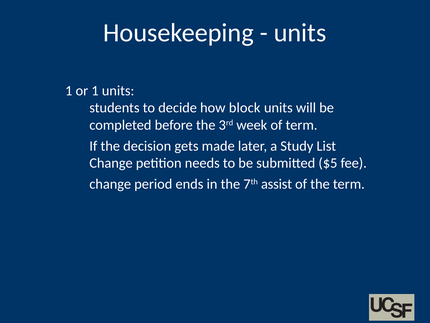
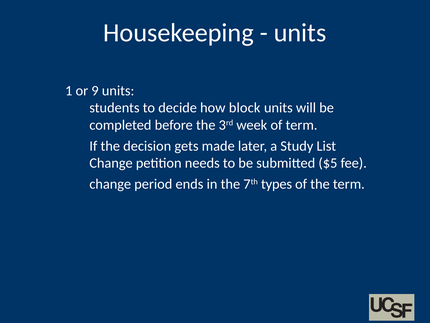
or 1: 1 -> 9 (95, 91)
assist: assist -> types (277, 184)
